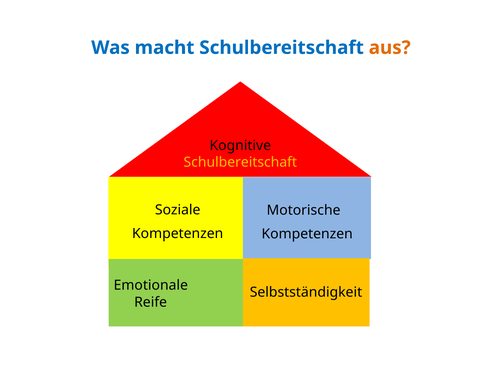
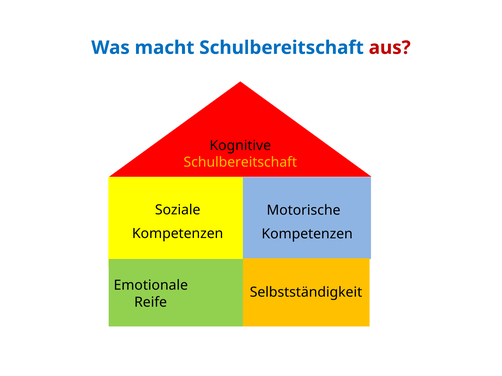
aus colour: orange -> red (390, 48)
